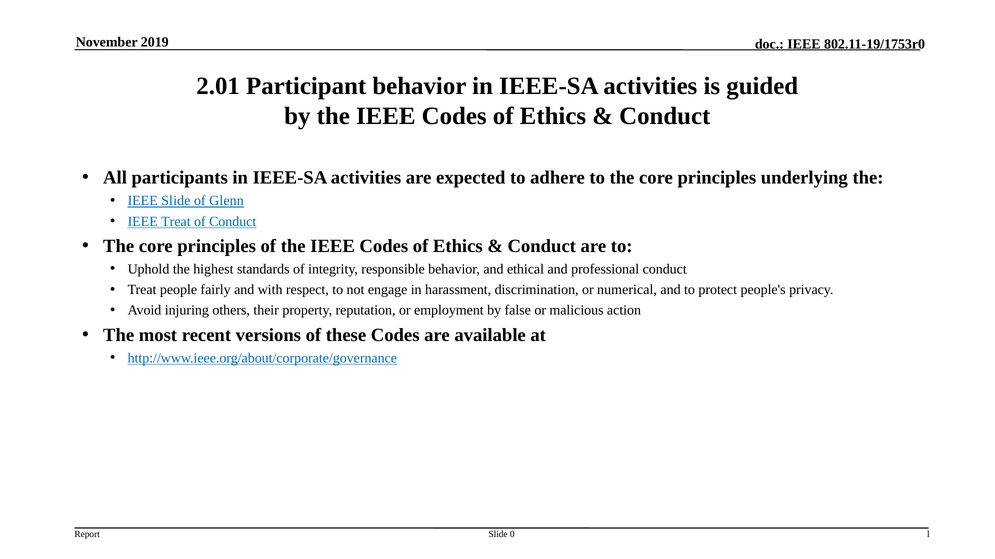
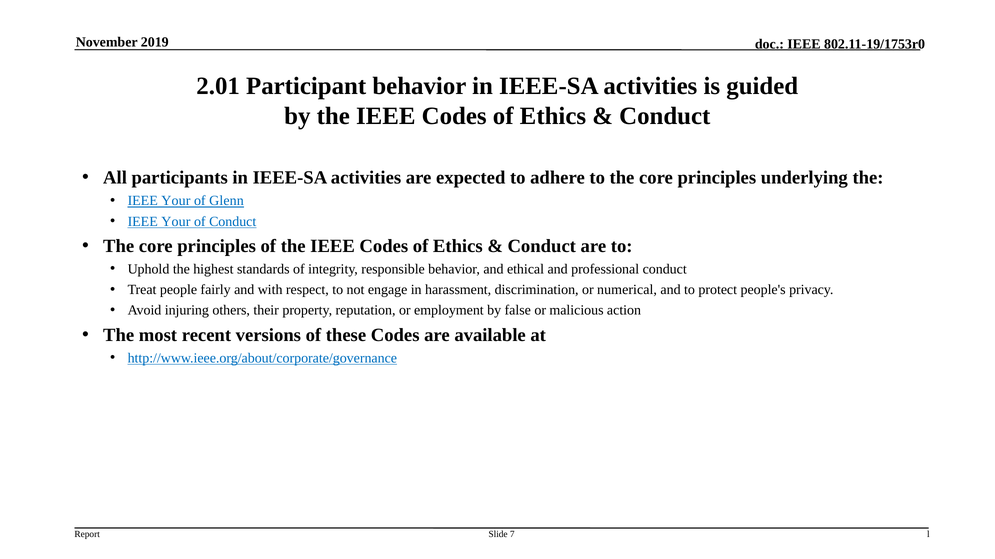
Slide: Slide -> Your (176, 201)
Treat: Treat -> Your (176, 222)
0: 0 -> 7 (512, 535)
